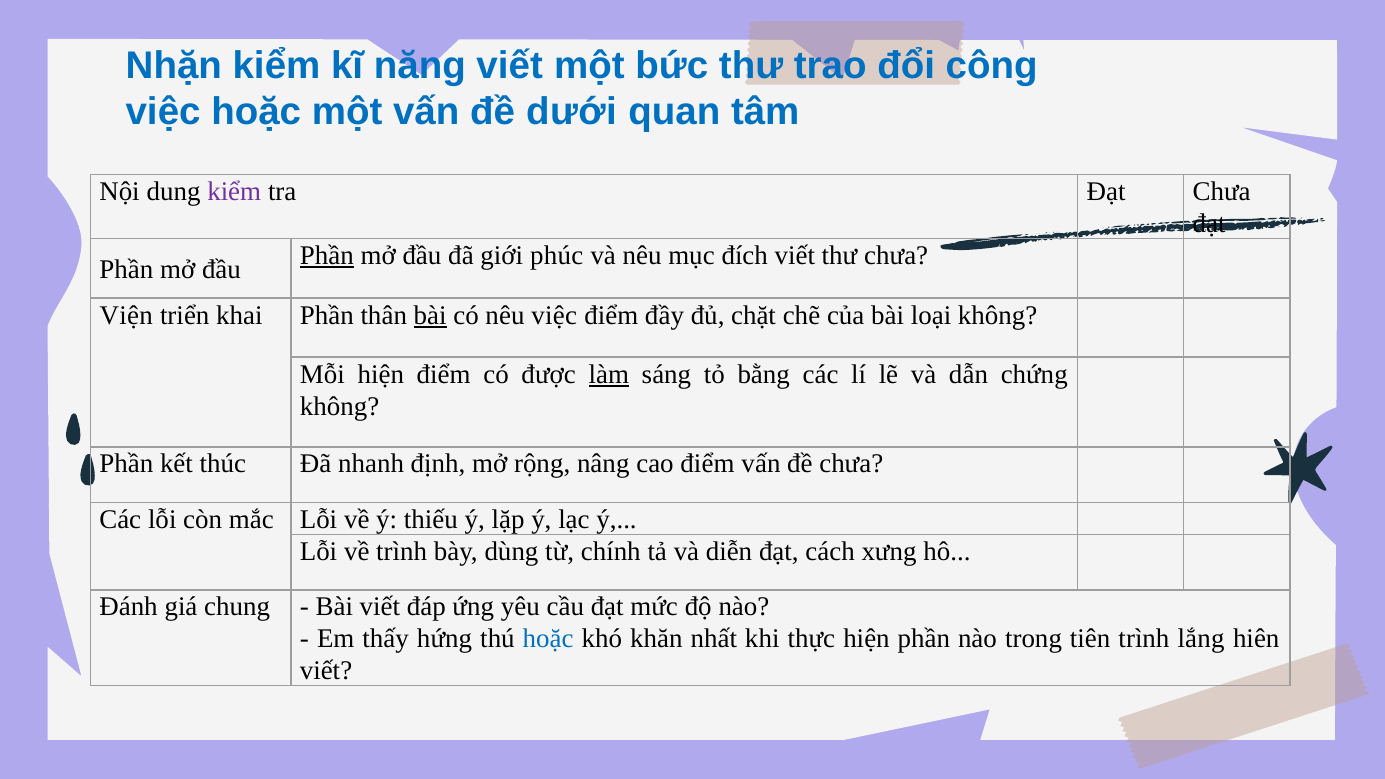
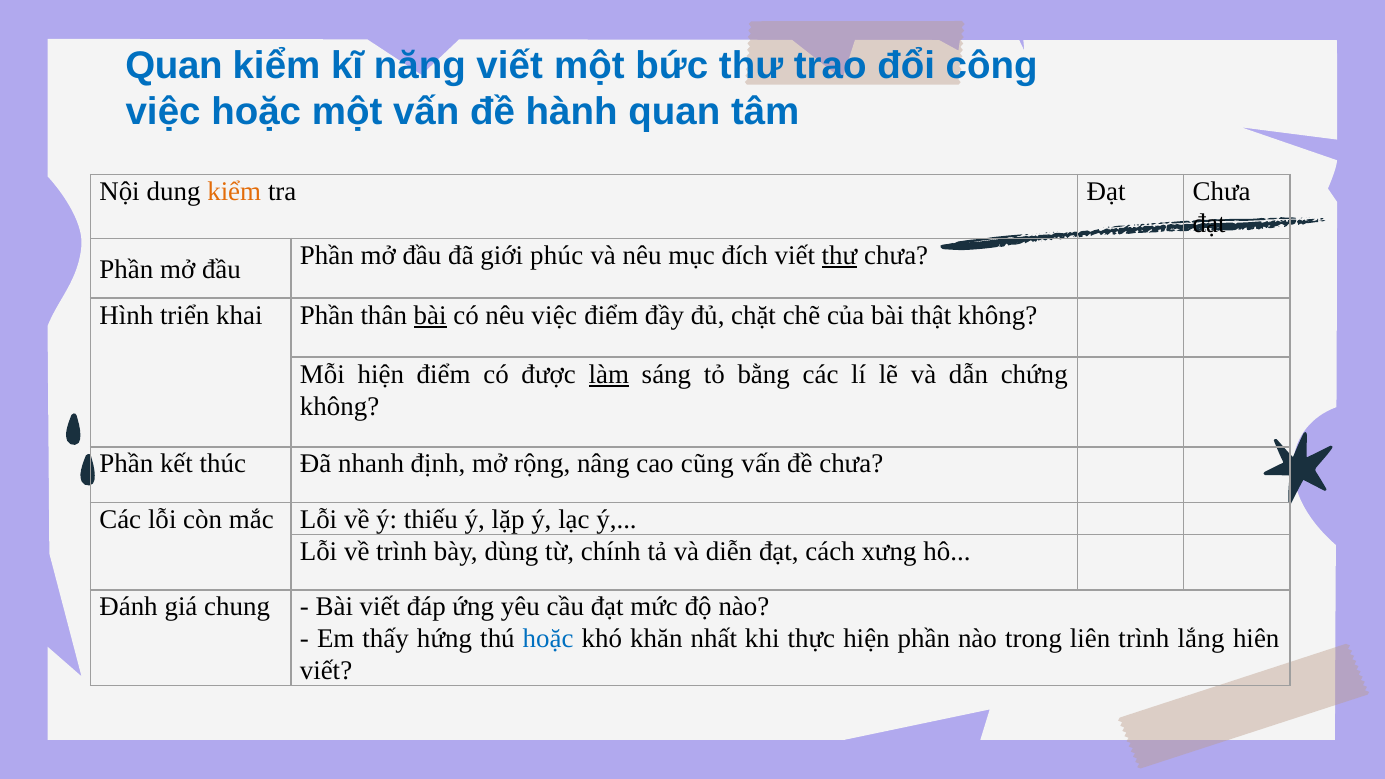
Nhặn: Nhặn -> Quan (174, 66)
dưới: dưới -> hành (572, 112)
kiểm colour: purple -> orange (234, 192)
Phần underline: present -> none (327, 255)
thư underline: none -> present (839, 255)
Viện: Viện -> Hình (126, 315)
loại: loại -> thật (931, 315)
cao điểm: điểm -> cũng (707, 464)
tiên: tiên -> liên (1090, 639)
